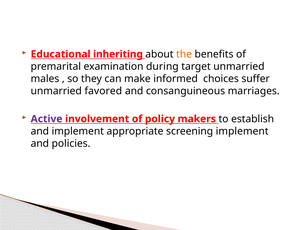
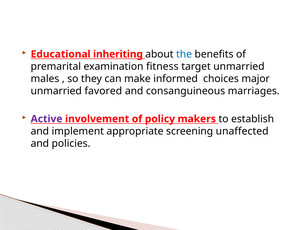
the colour: orange -> blue (184, 54)
during: during -> fitness (162, 67)
suffer: suffer -> major (256, 79)
screening implement: implement -> unaffected (242, 131)
